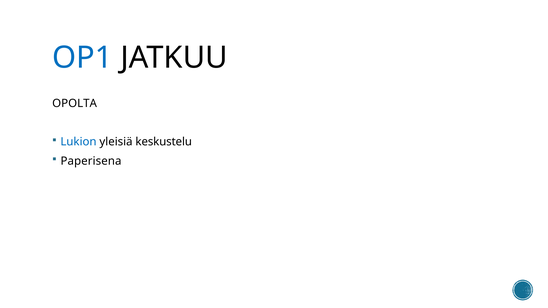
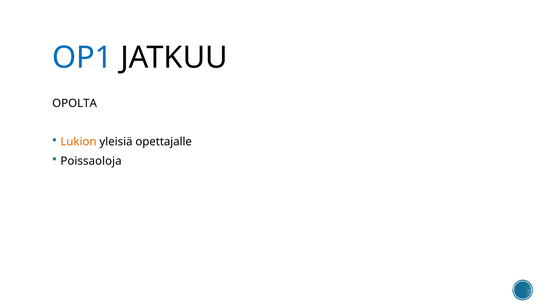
Lukion colour: blue -> orange (78, 142)
keskustelu: keskustelu -> opettajalle (164, 142)
Paperisena: Paperisena -> Poissaoloja (91, 161)
